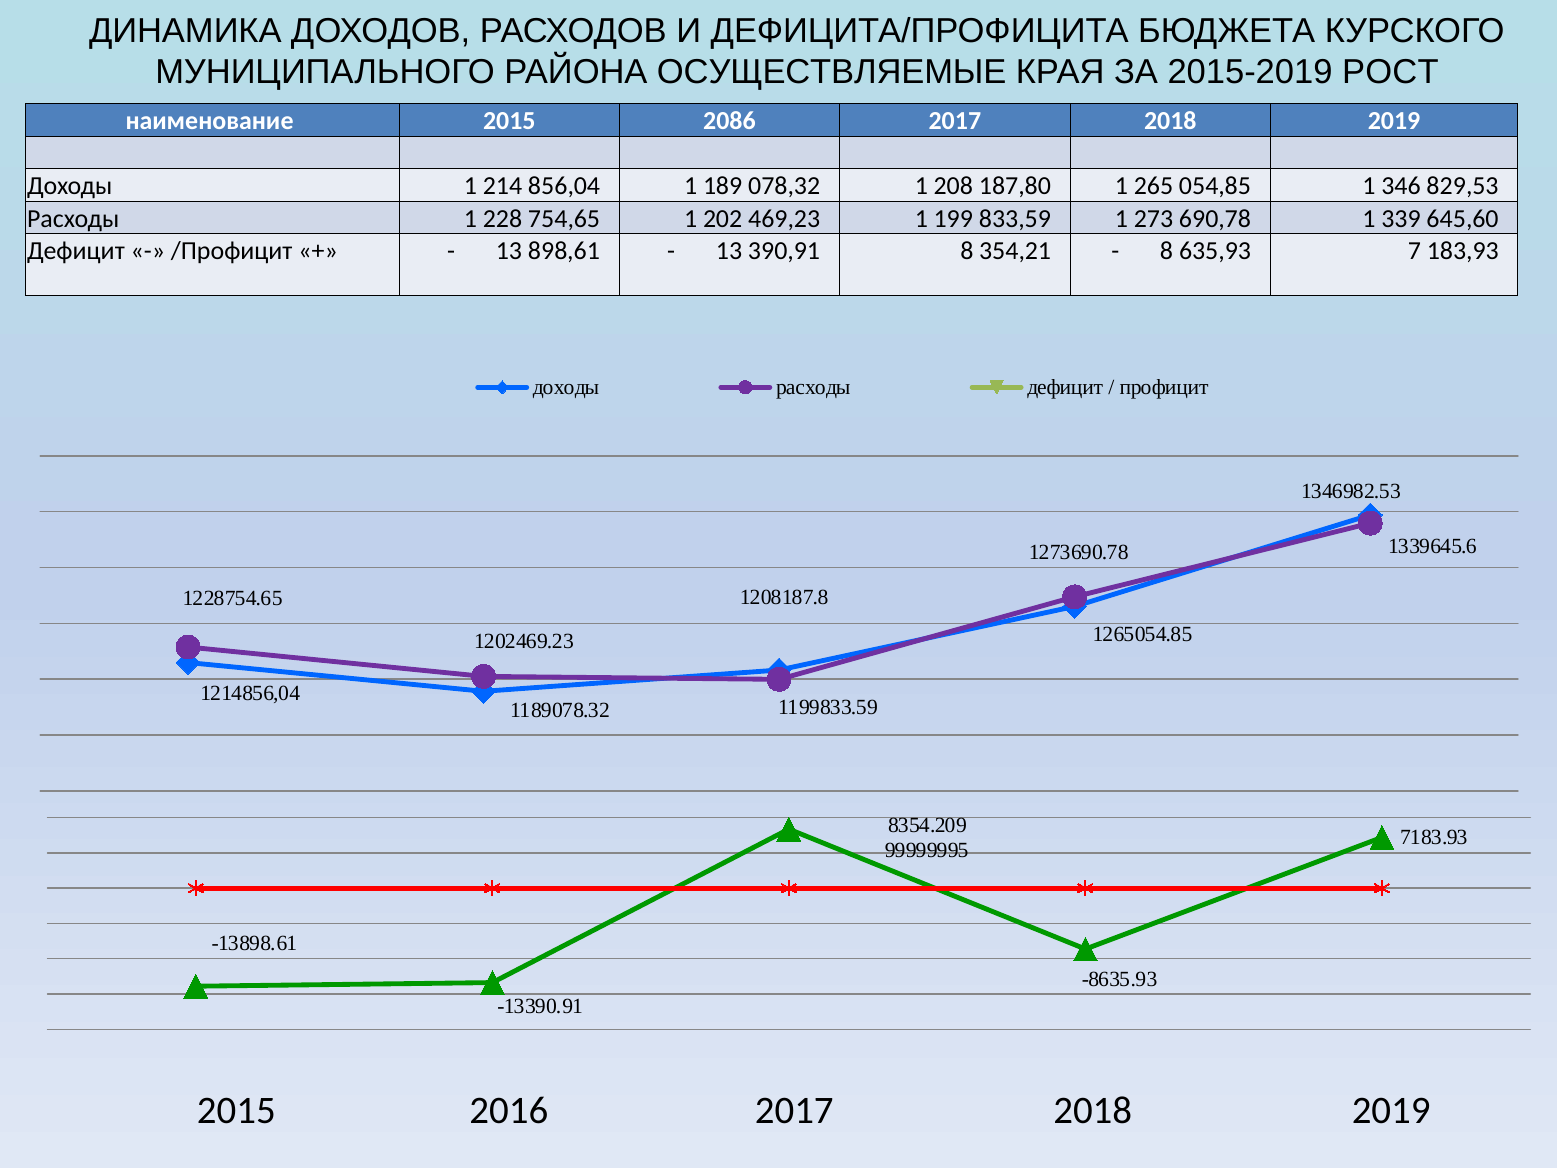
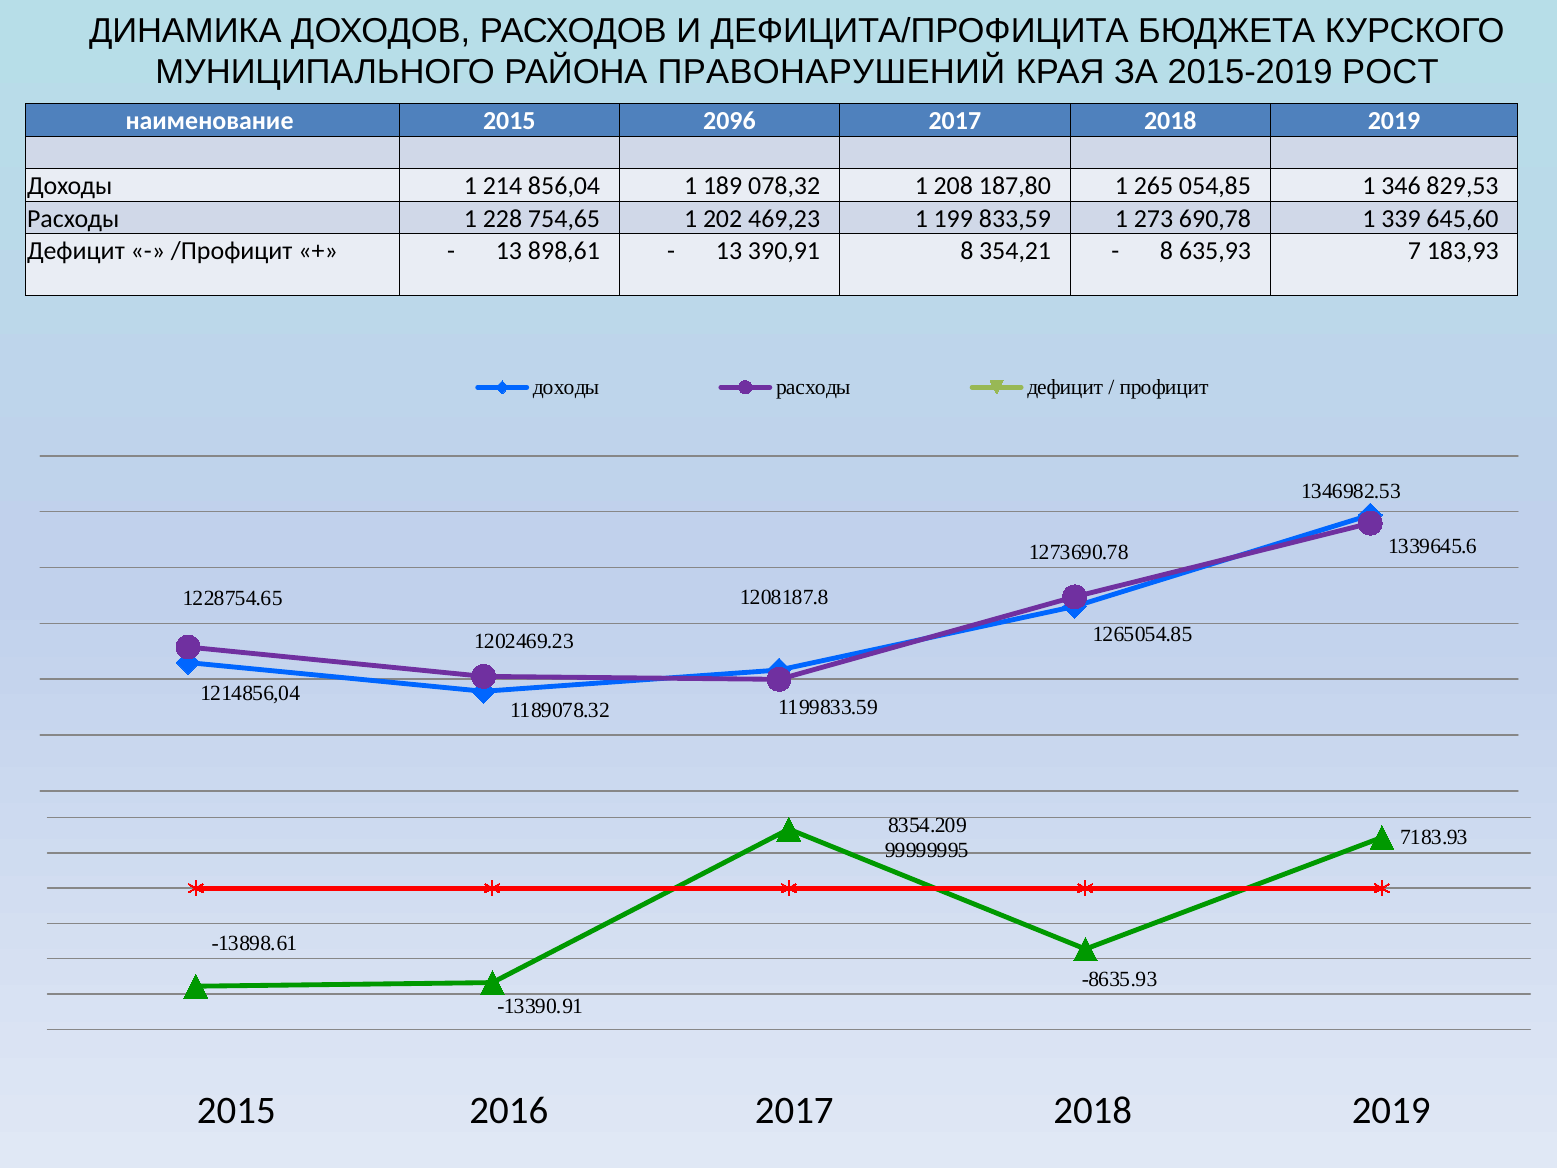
ОСУЩЕСТВЛЯЕМЫЕ: ОСУЩЕСТВЛЯЕМЫЕ -> ПРАВОНАРУШЕНИЙ (831, 72)
2086: 2086 -> 2096 (729, 121)
